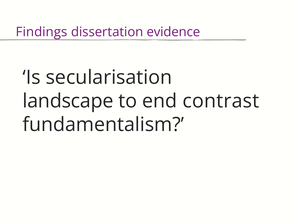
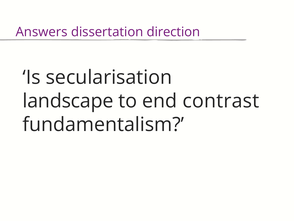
Findings: Findings -> Answers (42, 32)
evidence: evidence -> direction (173, 32)
